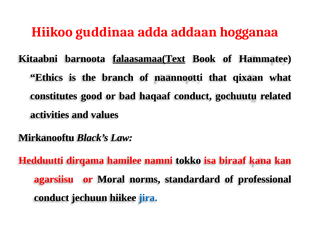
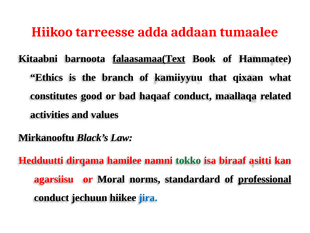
guddinaa: guddinaa -> tarreesse (105, 32)
hogganaa: hogganaa -> tumaalee (249, 32)
naannootti: naannootti -> kamiiyyuu (179, 77)
gochuutu: gochuutu -> maallaqa (236, 96)
tokko colour: black -> green (188, 160)
kana: kana -> asitti (260, 160)
professional underline: none -> present (265, 179)
